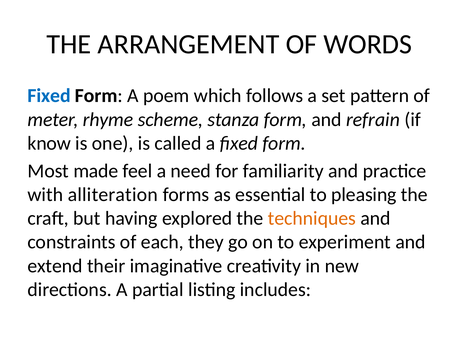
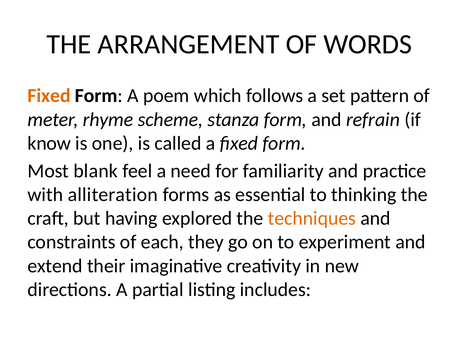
Fixed colour: blue -> orange (49, 96)
made: made -> blank (96, 171)
pleasing: pleasing -> thinking (364, 195)
